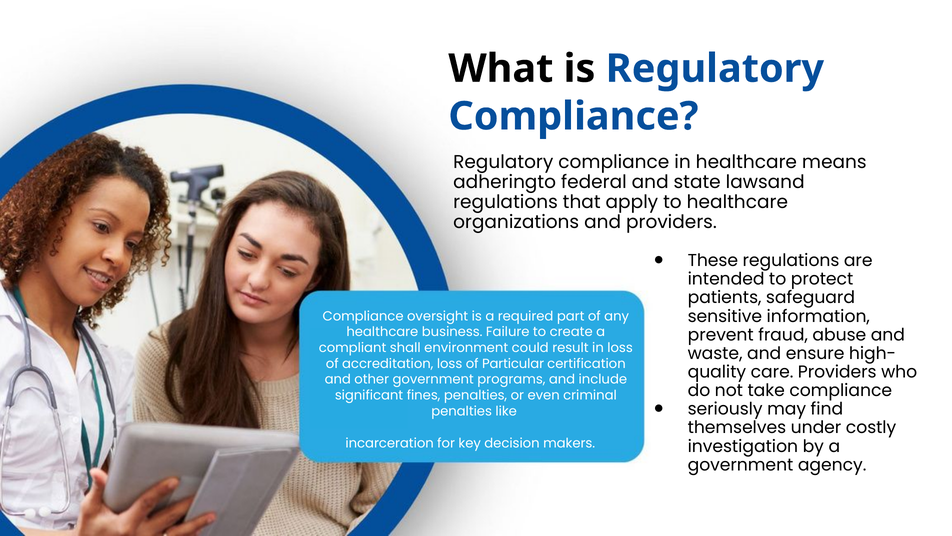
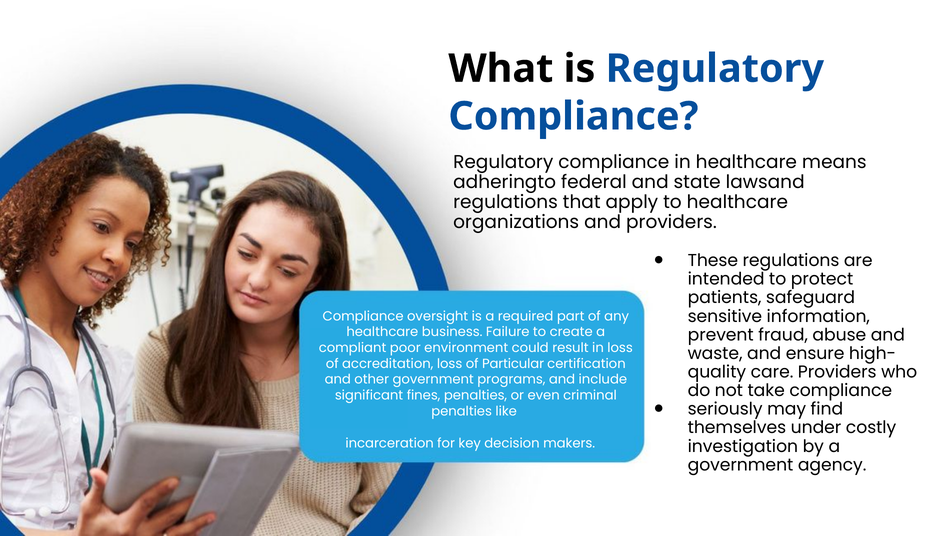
shall: shall -> poor (405, 348)
